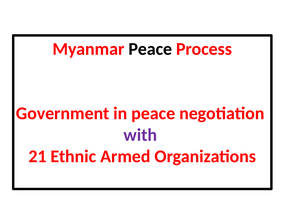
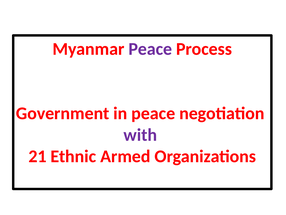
Peace colour: black -> purple (150, 49)
